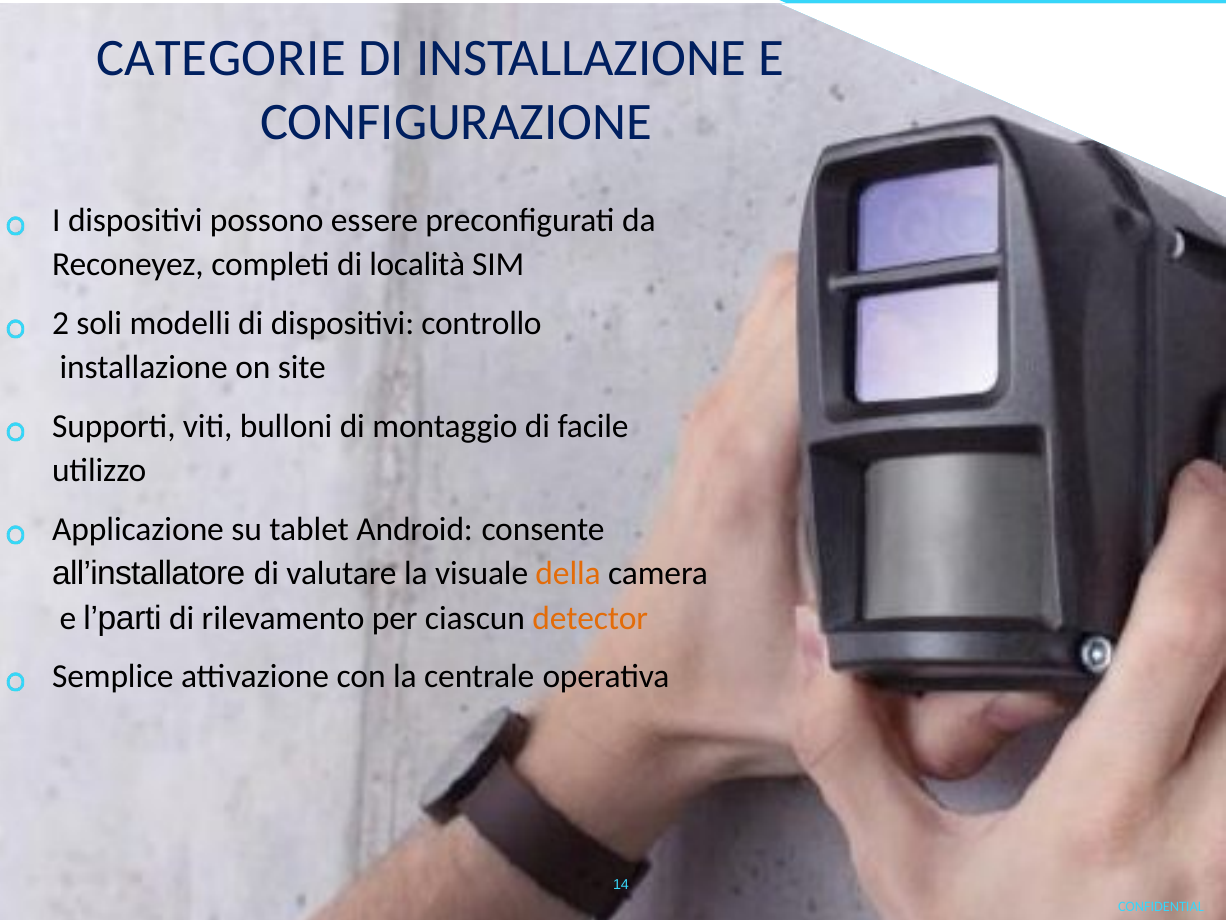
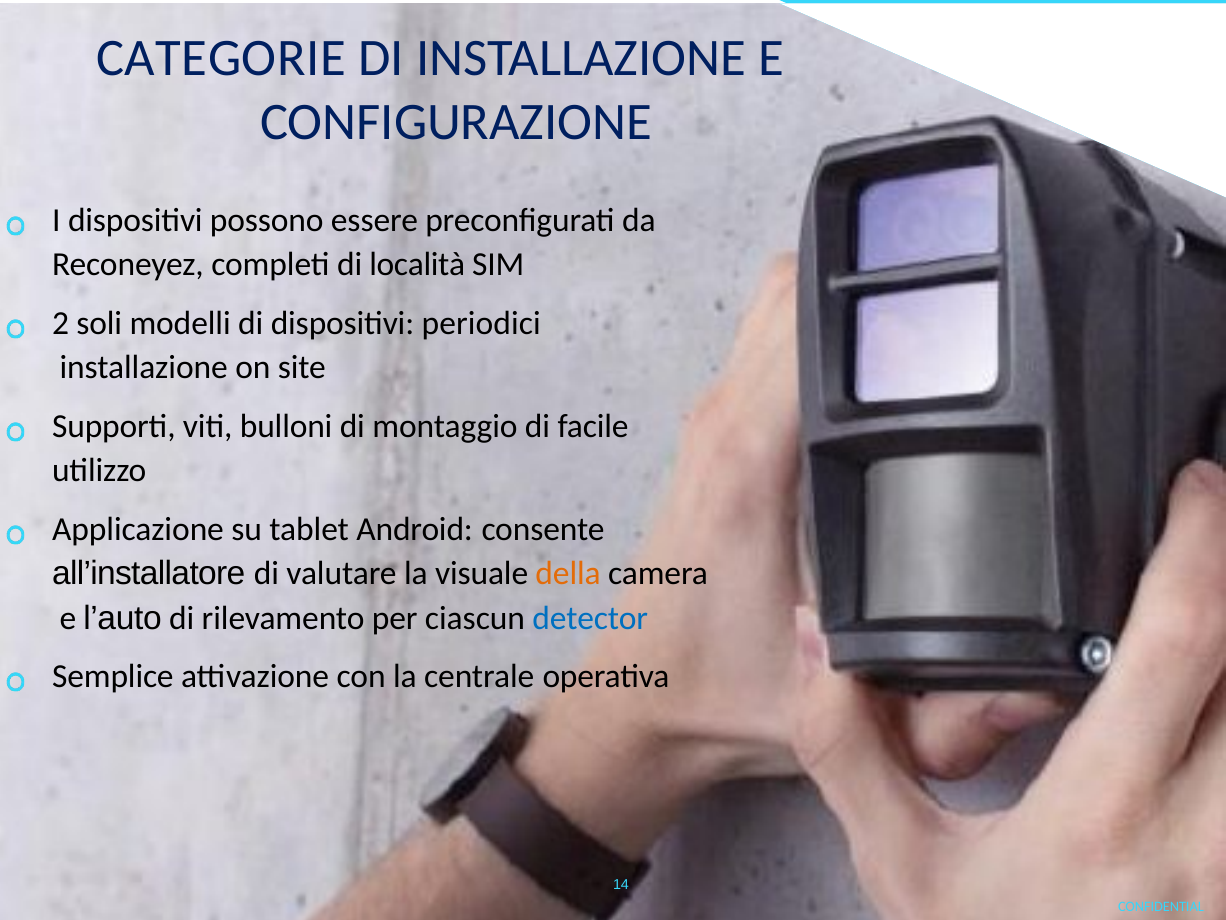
controllo: controllo -> periodici (481, 323)
l’parti: l’parti -> l’auto (122, 618)
detector colour: orange -> blue (590, 618)
